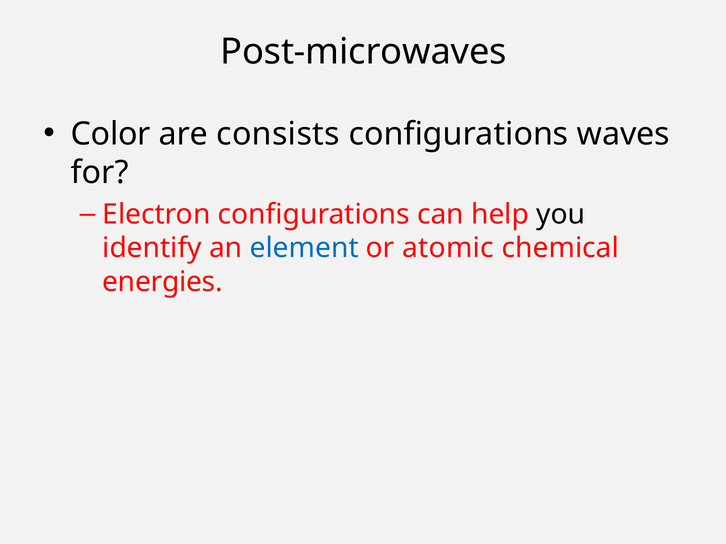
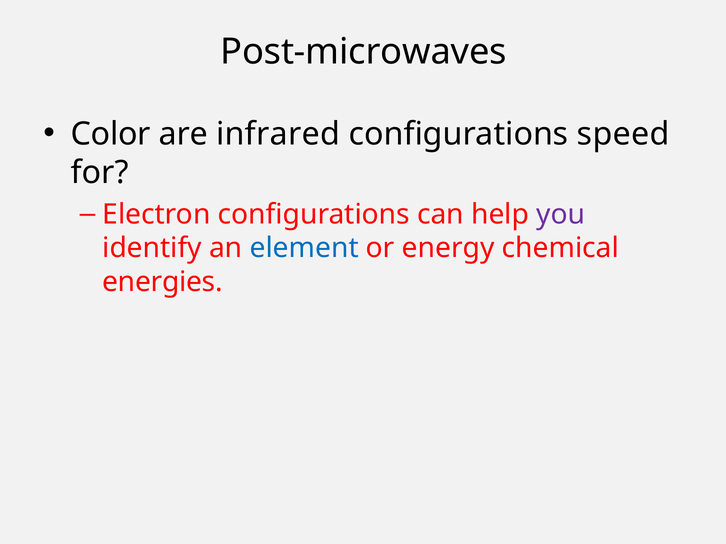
consists: consists -> infrared (278, 134)
waves: waves -> speed (623, 134)
you colour: black -> purple (561, 214)
atomic: atomic -> energy (448, 248)
